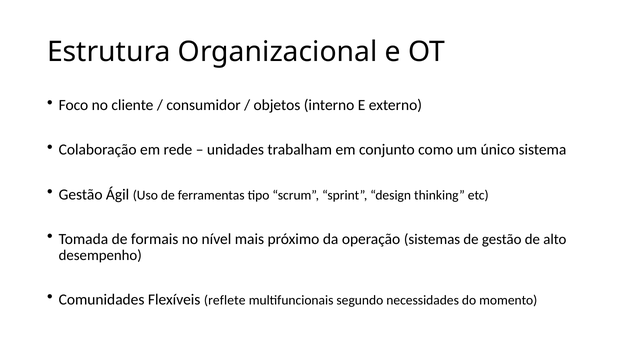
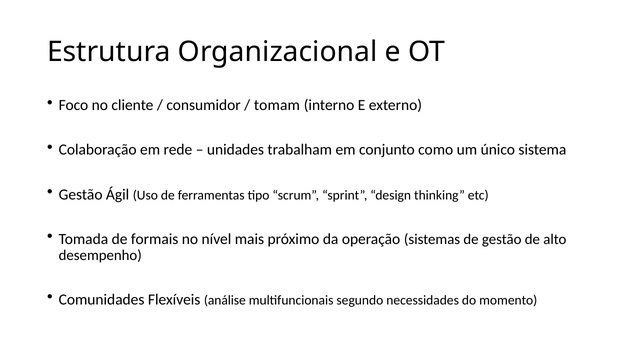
objetos: objetos -> tomam (277, 105)
reflete: reflete -> análise (225, 300)
